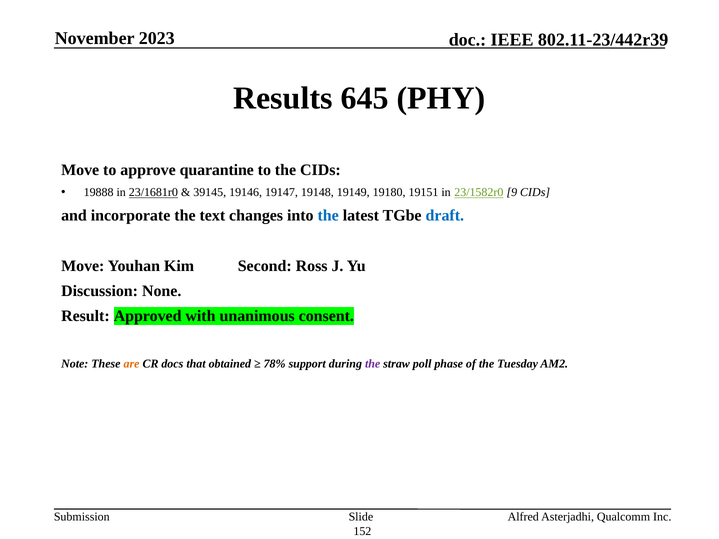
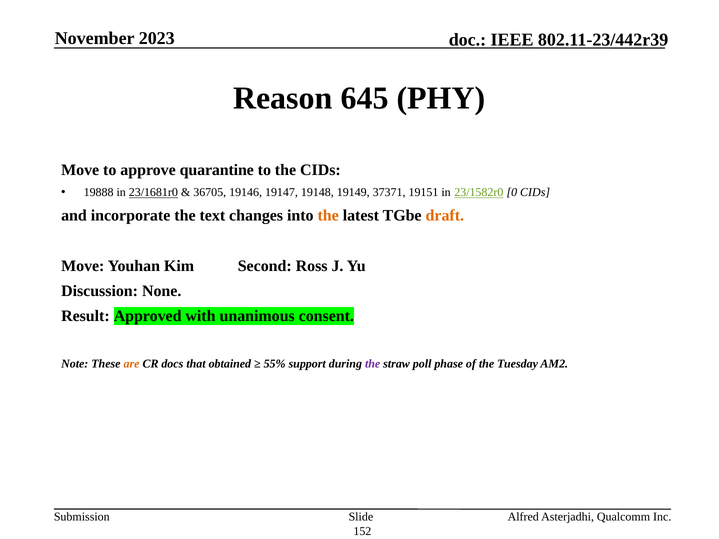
Results: Results -> Reason (283, 98)
39145: 39145 -> 36705 (210, 193)
19180: 19180 -> 37371 (389, 193)
9: 9 -> 0 (512, 193)
the colour: blue -> orange (328, 216)
draft colour: blue -> orange (445, 216)
78%: 78% -> 55% (275, 364)
